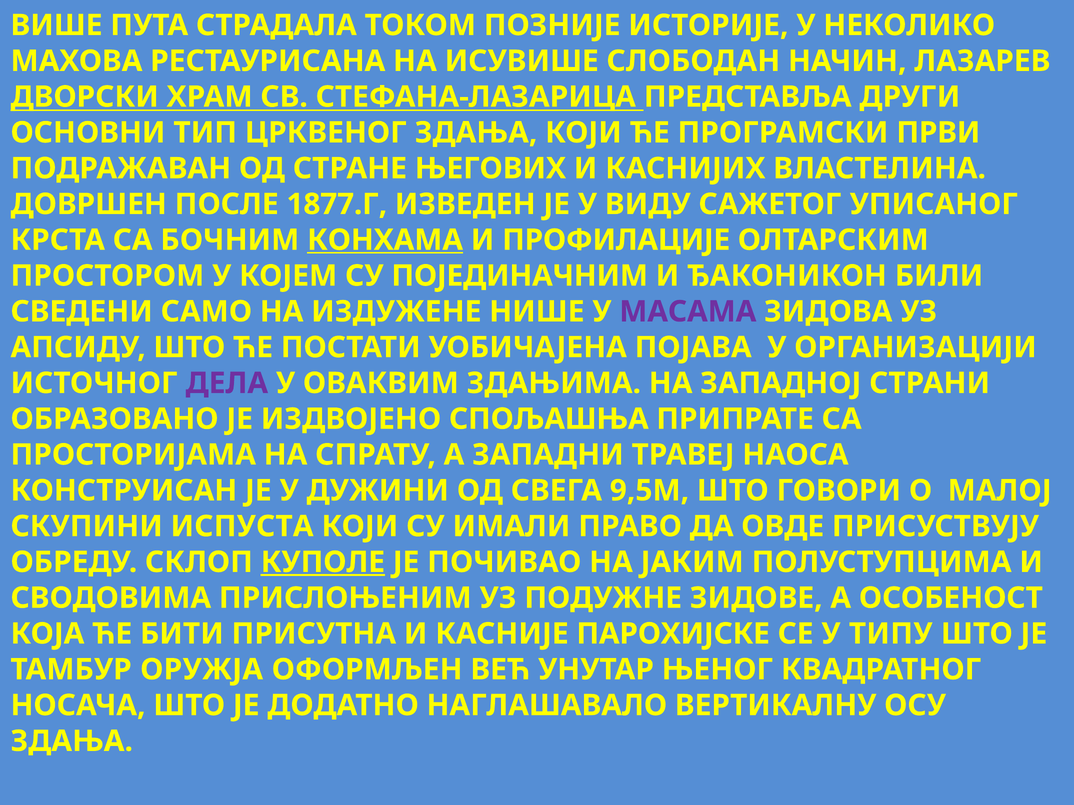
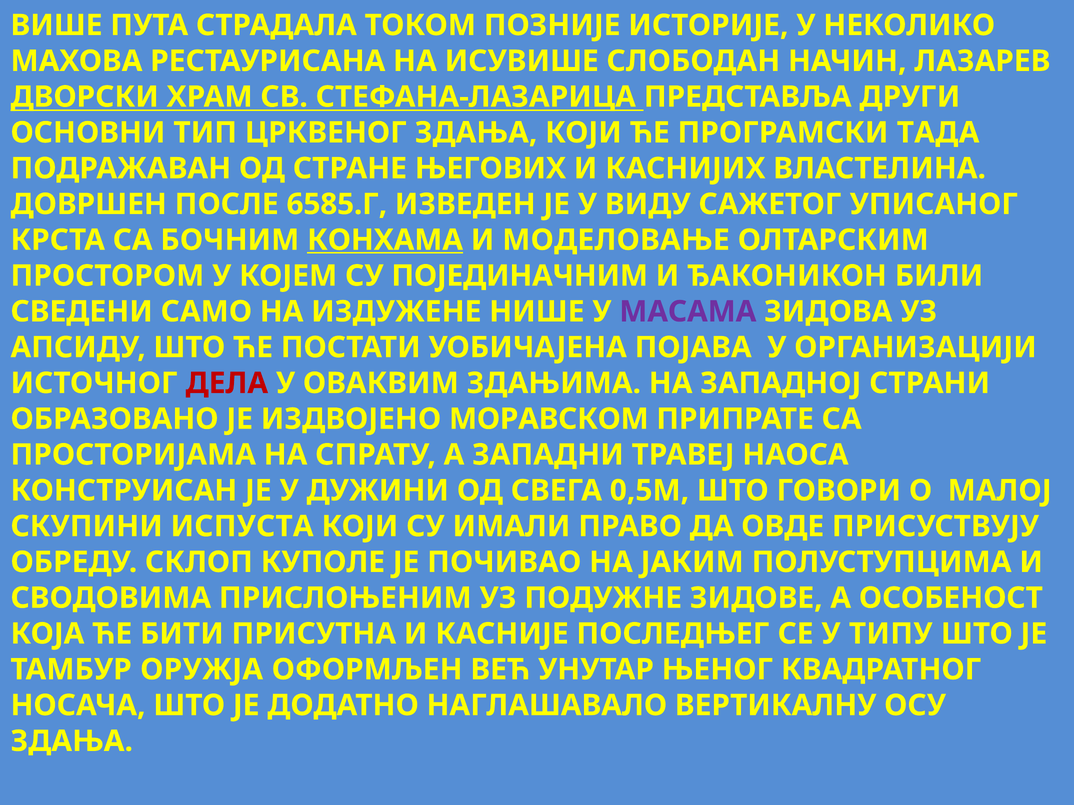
ПРВИ: ПРВИ -> ТАДА (938, 133)
1877.Г: 1877.Г -> 6585.Г (337, 204)
ПРОФИЛАЦИЈЕ: ПРОФИЛАЦИЈЕ -> МОДЕЛОВАЊЕ (616, 240)
ДЕЛА colour: purple -> red (227, 383)
СПОЉАШЊА: СПОЉАШЊА -> МОРАВСКОМ (549, 419)
9,5М: 9,5М -> 0,5М (649, 491)
КУПОЛЕ underline: present -> none (323, 562)
ПАРОХИЈСКЕ: ПАРОХИЈСКЕ -> ПОСЛЕДЊЕГ (673, 634)
